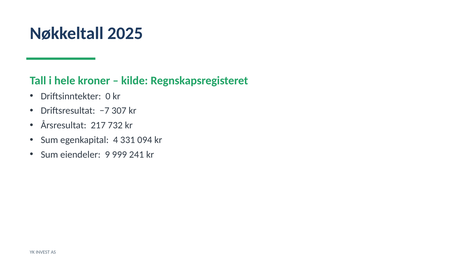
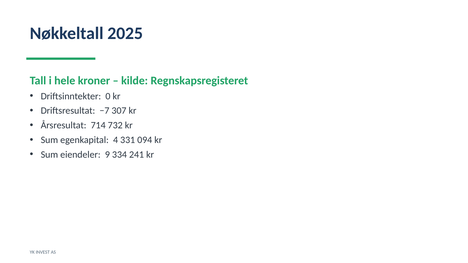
217: 217 -> 714 (98, 126)
999: 999 -> 334 (119, 155)
